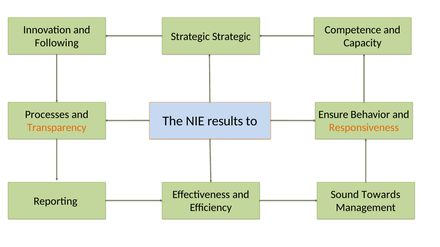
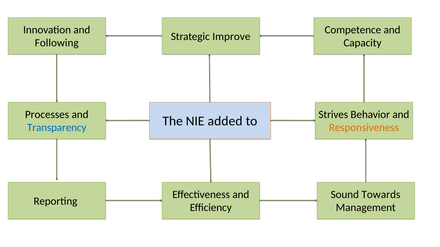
Strategic Strategic: Strategic -> Improve (231, 37)
Ensure: Ensure -> Strives (333, 115)
results: results -> added (225, 121)
Transparency colour: orange -> blue (57, 128)
